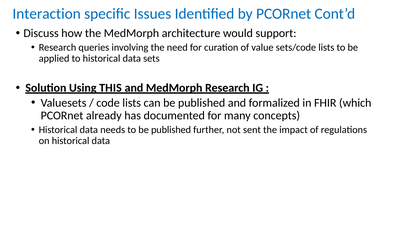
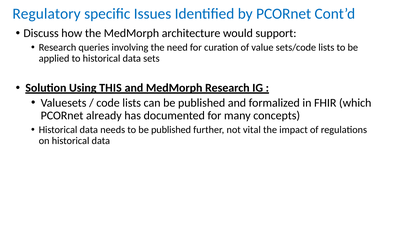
Interaction: Interaction -> Regulatory (47, 14)
sent: sent -> vital (252, 130)
